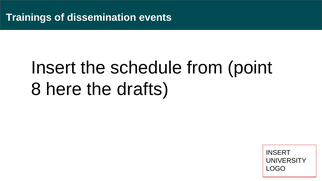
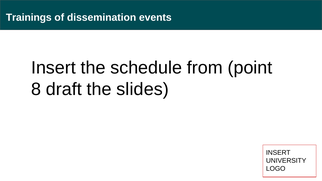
here: here -> draft (64, 89)
drafts: drafts -> slides (143, 89)
